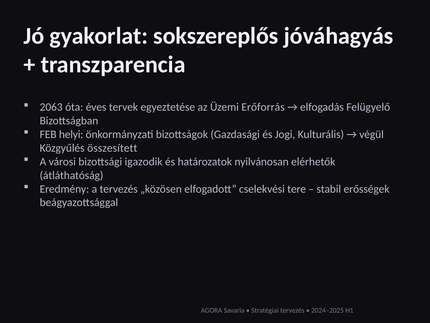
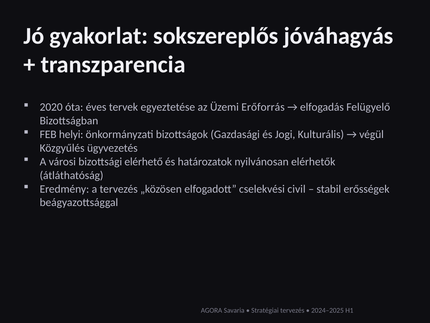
2063: 2063 -> 2020 (51, 107)
összesített: összesített -> ügyvezetés (112, 148)
igazodik: igazodik -> elérhető (144, 161)
tere: tere -> civil (297, 189)
